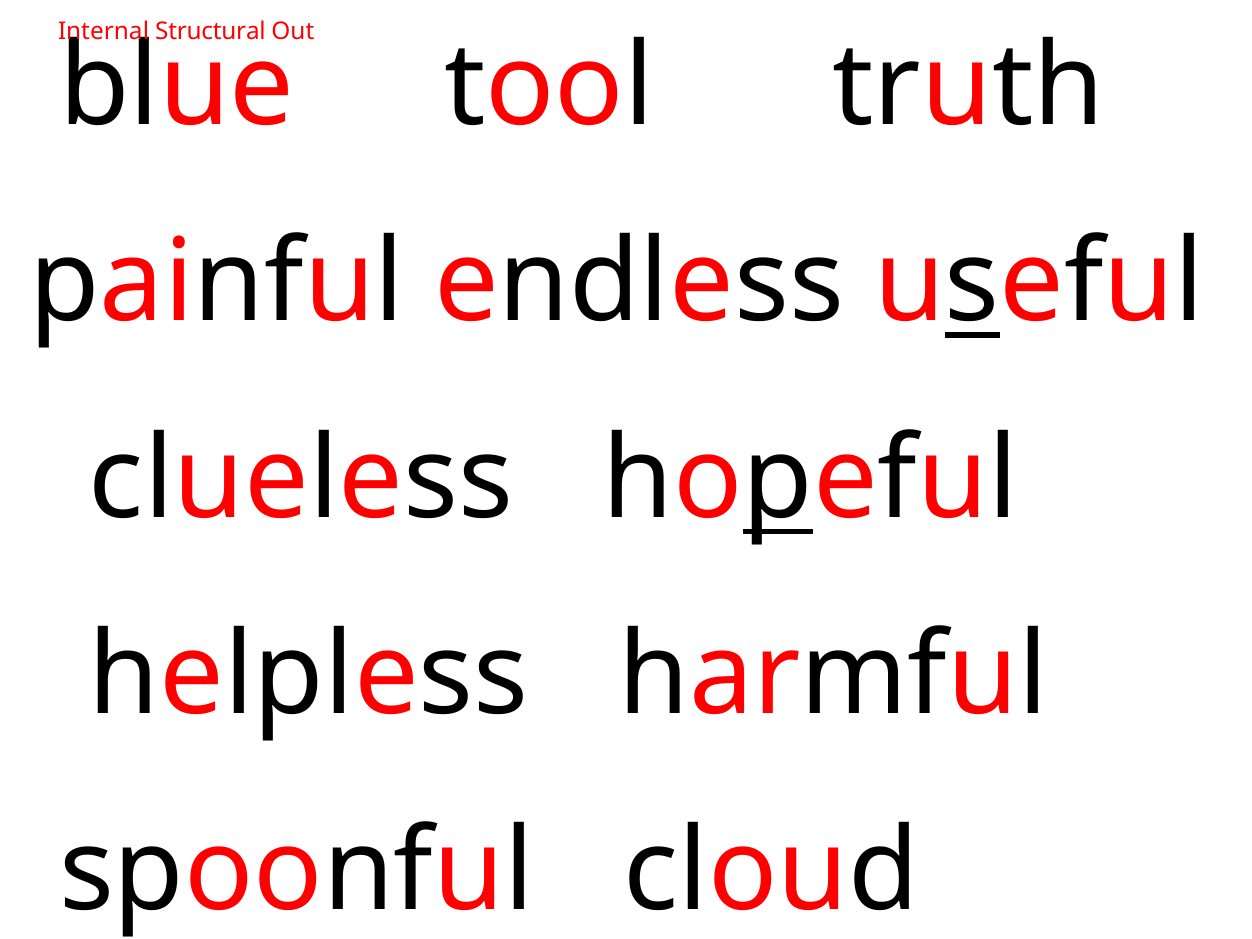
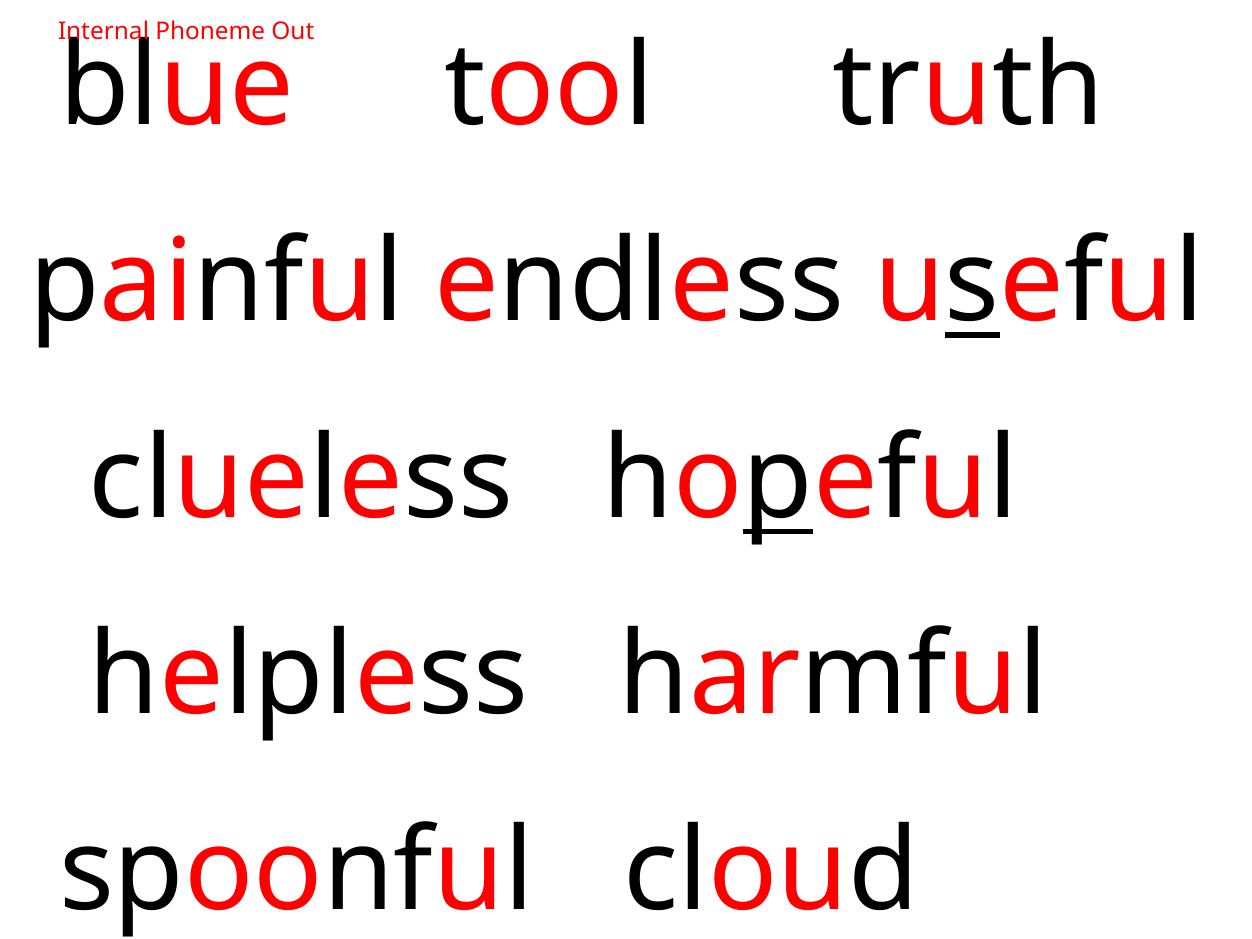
Structural: Structural -> Phoneme (210, 32)
